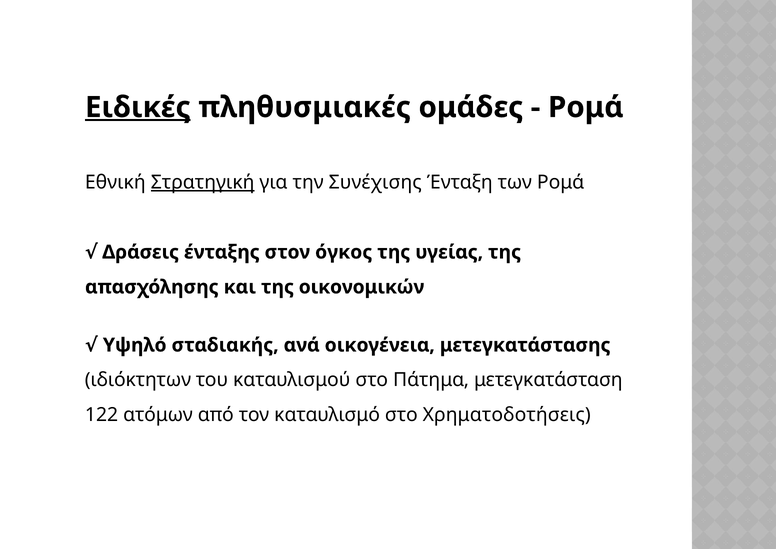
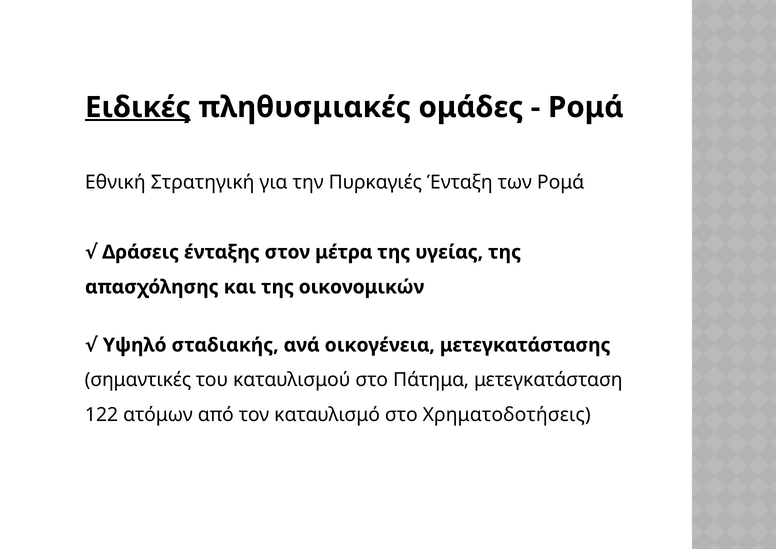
Στρατηγική underline: present -> none (203, 182)
Συνέχισης: Συνέχισης -> Πυρκαγιές (375, 182)
όγκος: όγκος -> μέτρα (344, 252)
ιδιόκτητων: ιδιόκτητων -> σημαντικές (138, 380)
